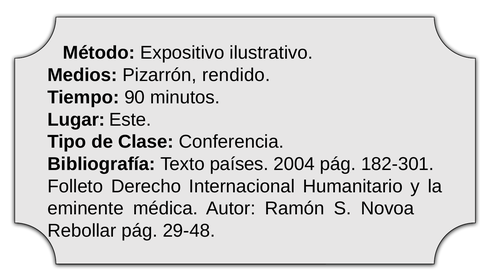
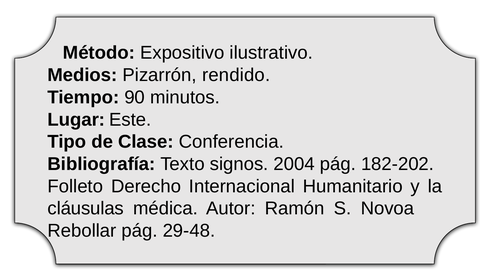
países: países -> signos (239, 164)
182-301: 182-301 -> 182-202 (398, 164)
eminente: eminente -> cláusulas (86, 208)
